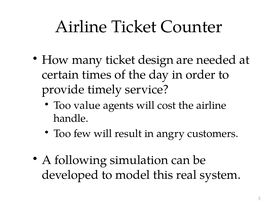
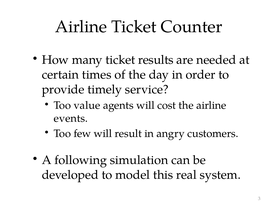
design: design -> results (156, 60)
handle: handle -> events (71, 118)
